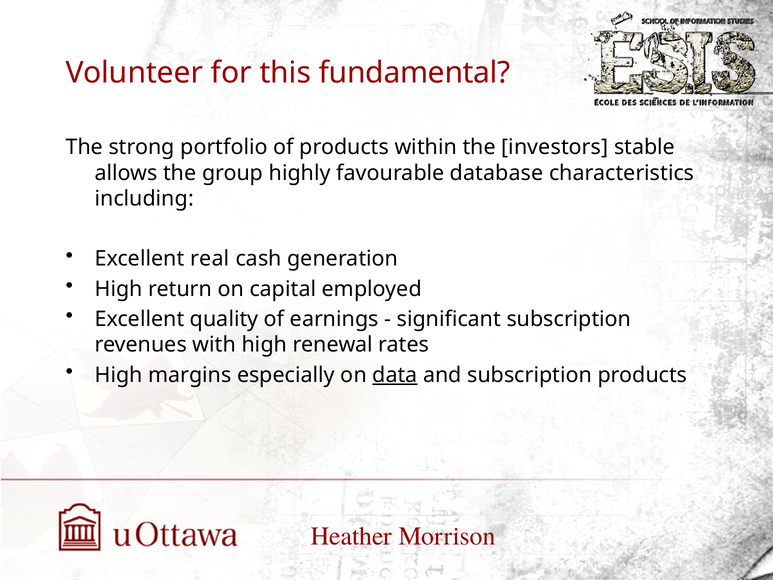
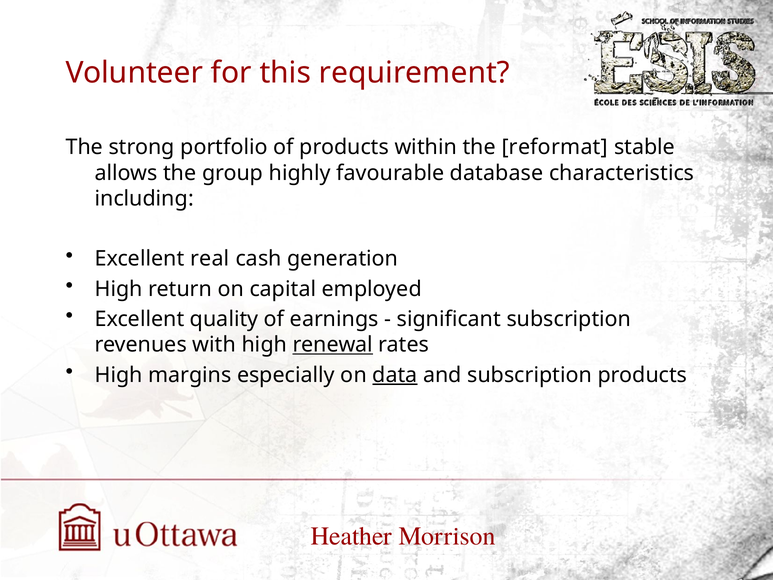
fundamental: fundamental -> requirement (414, 73)
investors: investors -> reformat (555, 147)
renewal underline: none -> present (333, 345)
